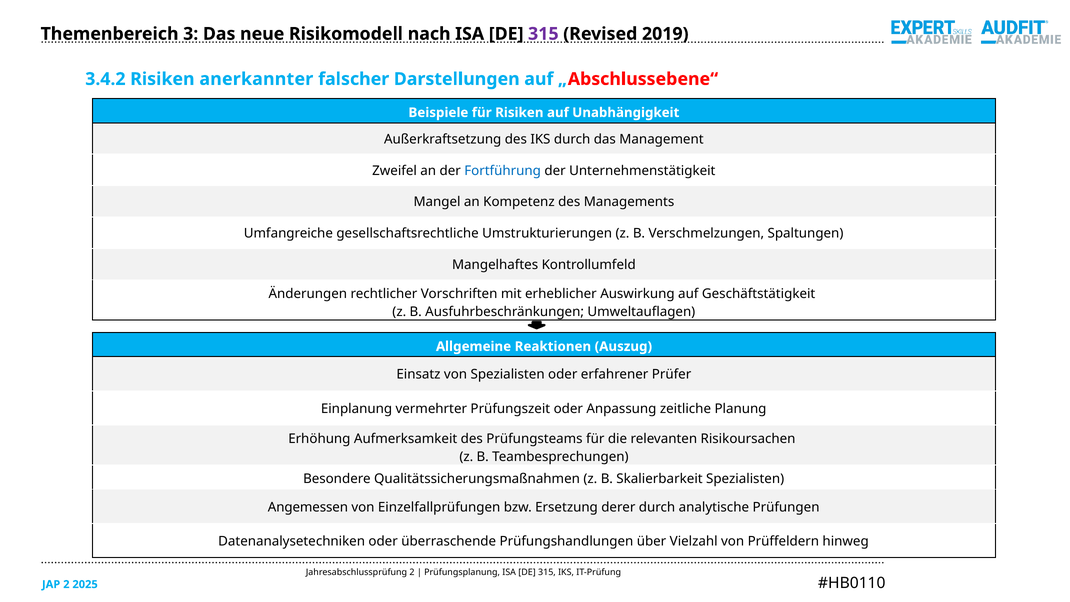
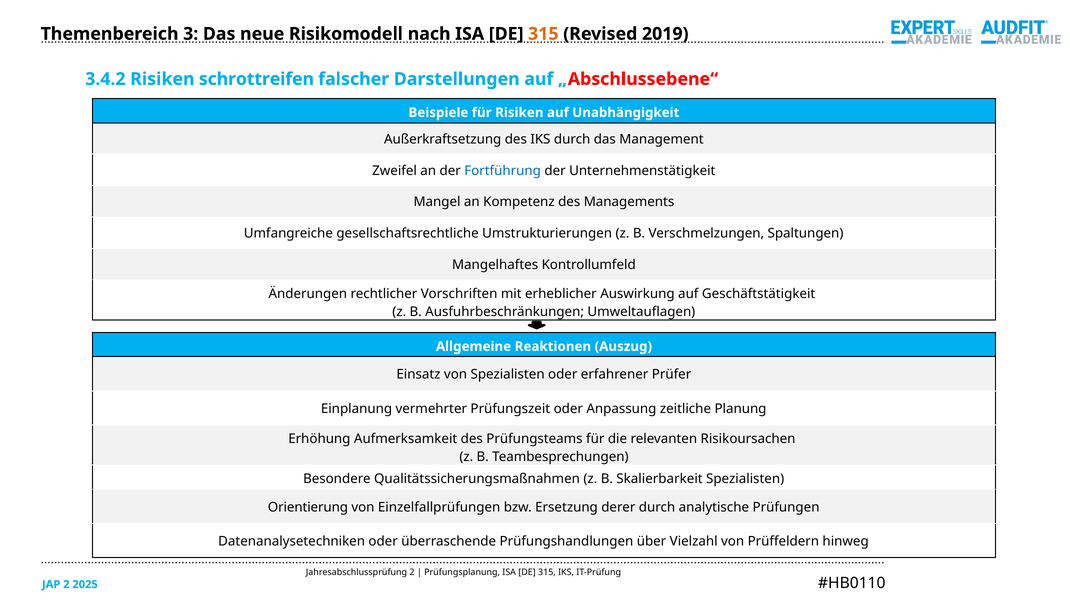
315 colour: purple -> orange (543, 34)
anerkannter: anerkannter -> schrottreifen (256, 79)
Angemessen: Angemessen -> Orientierung (308, 507)
